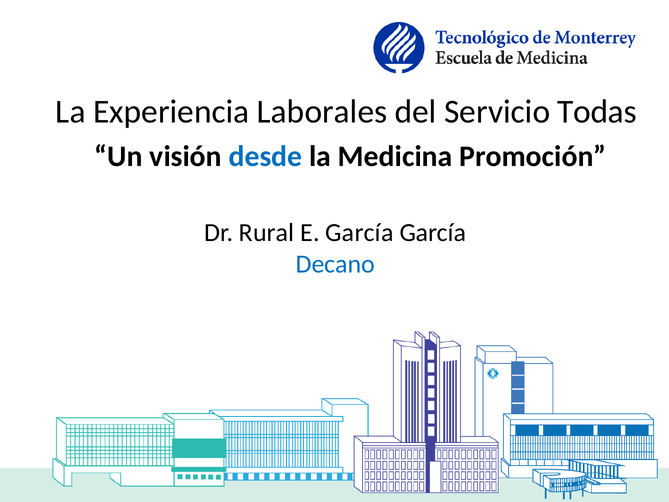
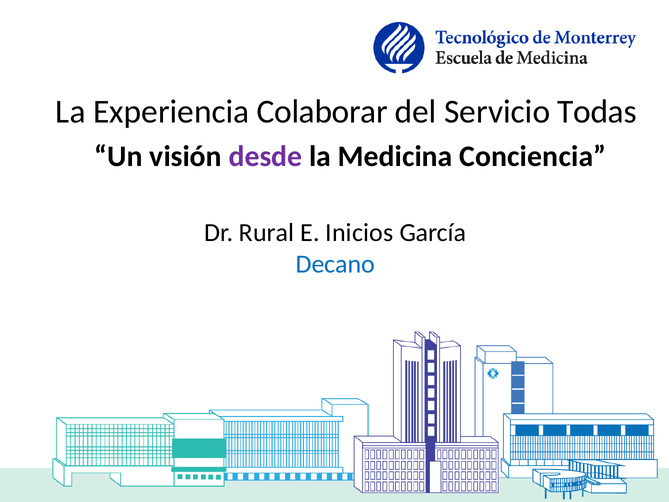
Laborales: Laborales -> Colaborar (322, 111)
desde colour: blue -> purple (266, 156)
Promoción: Promoción -> Conciencia (533, 156)
E García: García -> Inicios (359, 233)
